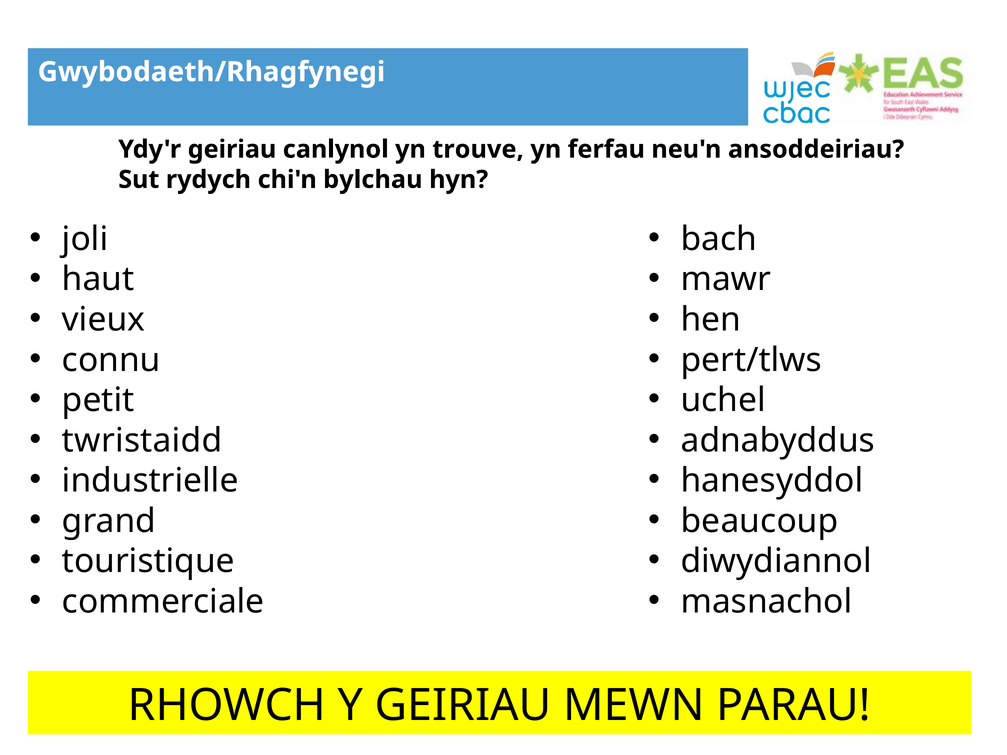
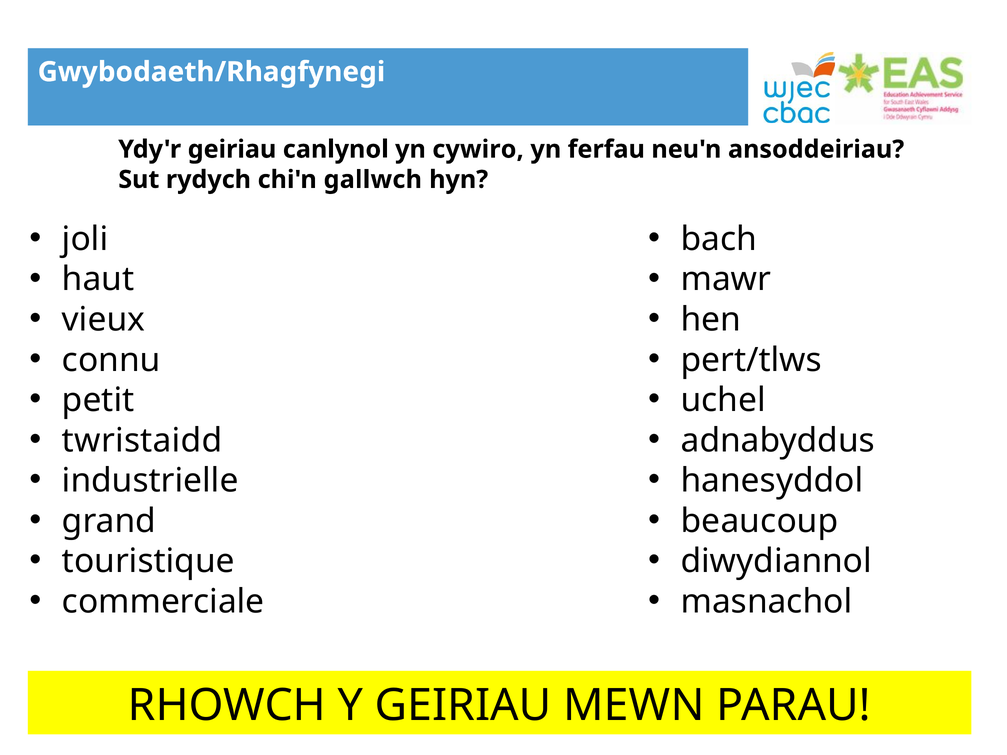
trouve: trouve -> cywiro (478, 149)
bylchau: bylchau -> gallwch (373, 180)
